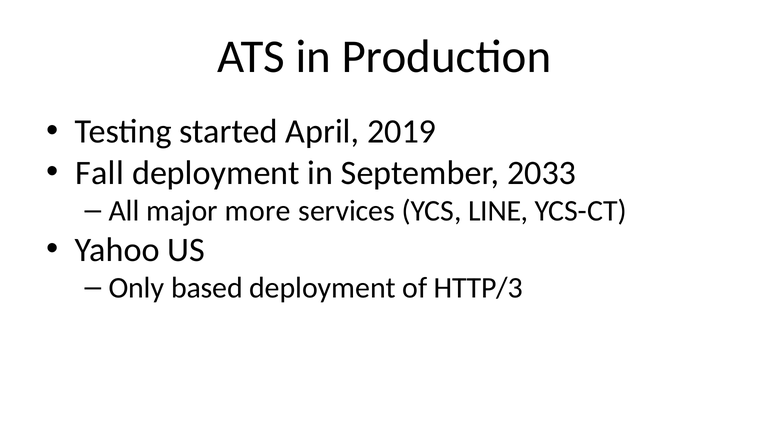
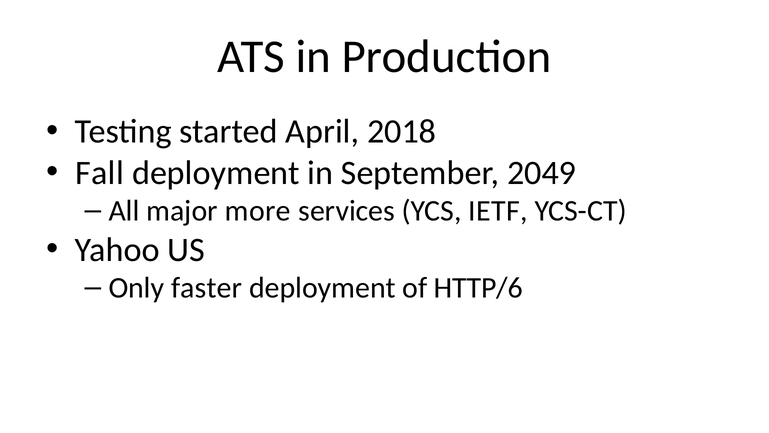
2019: 2019 -> 2018 (402, 132)
2033: 2033 -> 2049 (542, 173)
LINE: LINE -> IETF (498, 211)
based: based -> faster (207, 288)
HTTP/3: HTTP/3 -> HTTP/6 (478, 288)
